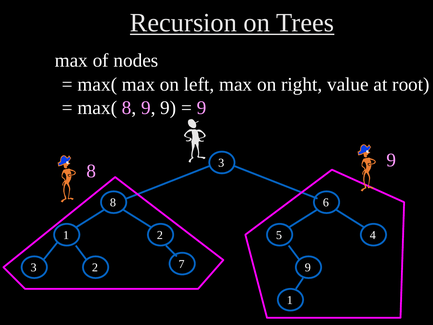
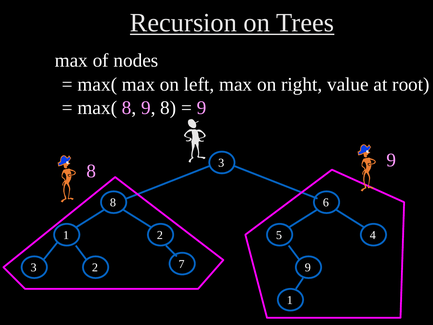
8 9 9: 9 -> 8 (168, 108)
